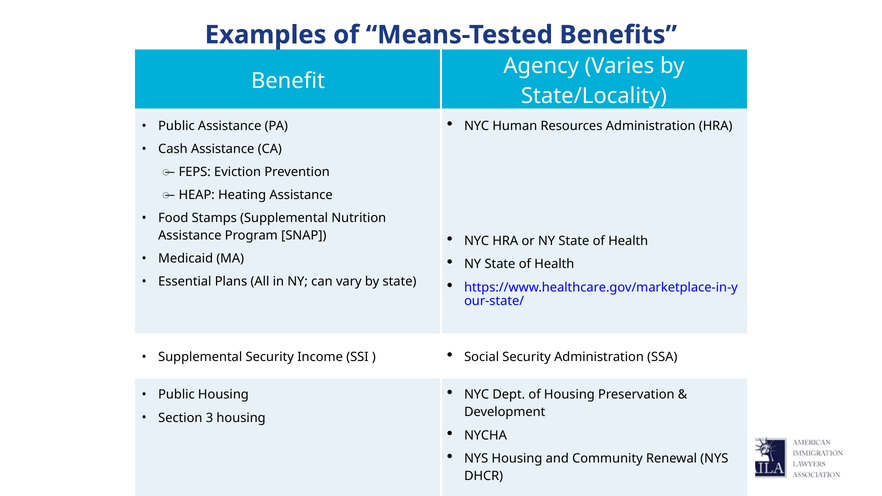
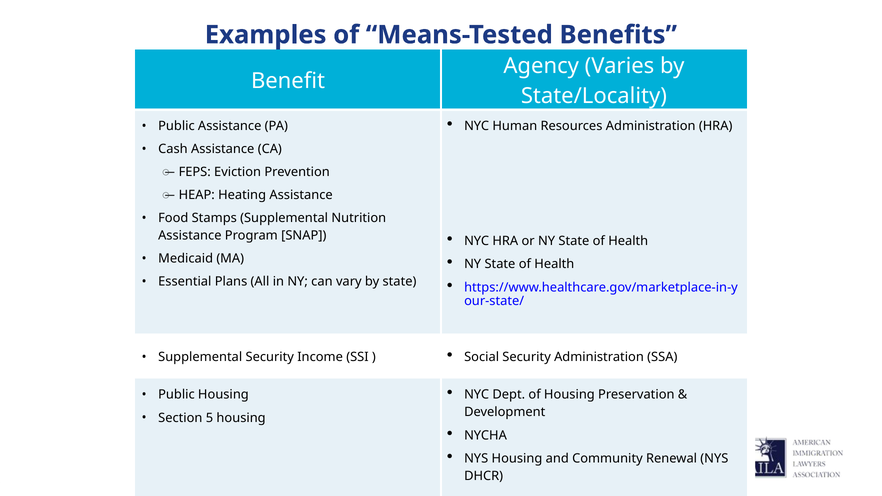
3: 3 -> 5 (209, 418)
